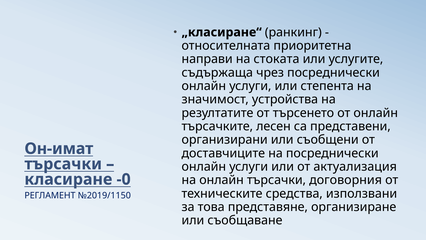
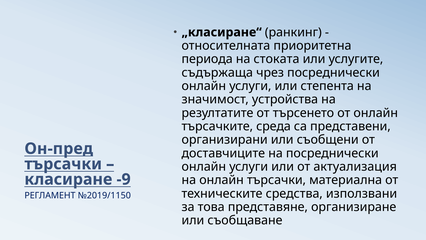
направи: направи -> периода (207, 59)
лесен: лесен -> среда (274, 126)
Он-имат: Он-имат -> Он-пред (59, 148)
договорния: договорния -> материална (346, 180)
-0: -0 -> -9 (124, 179)
